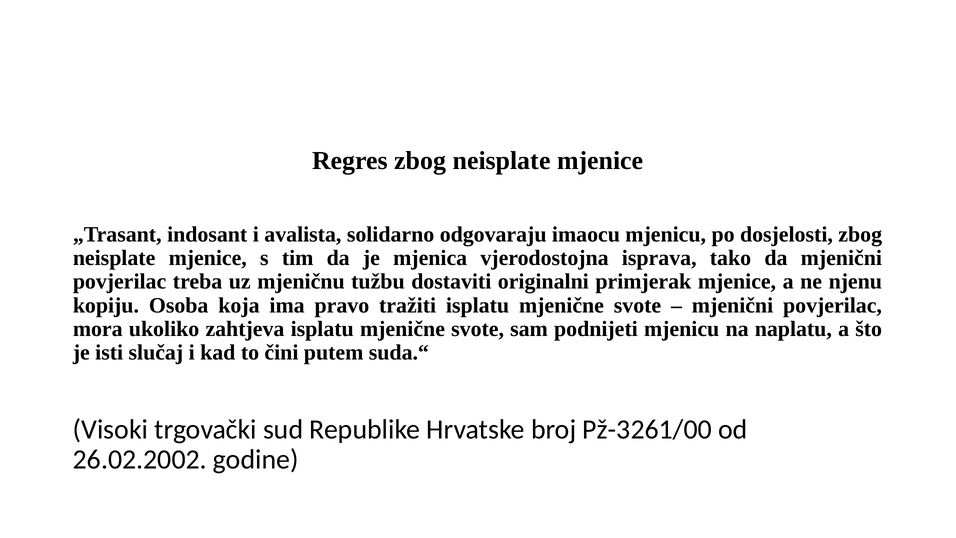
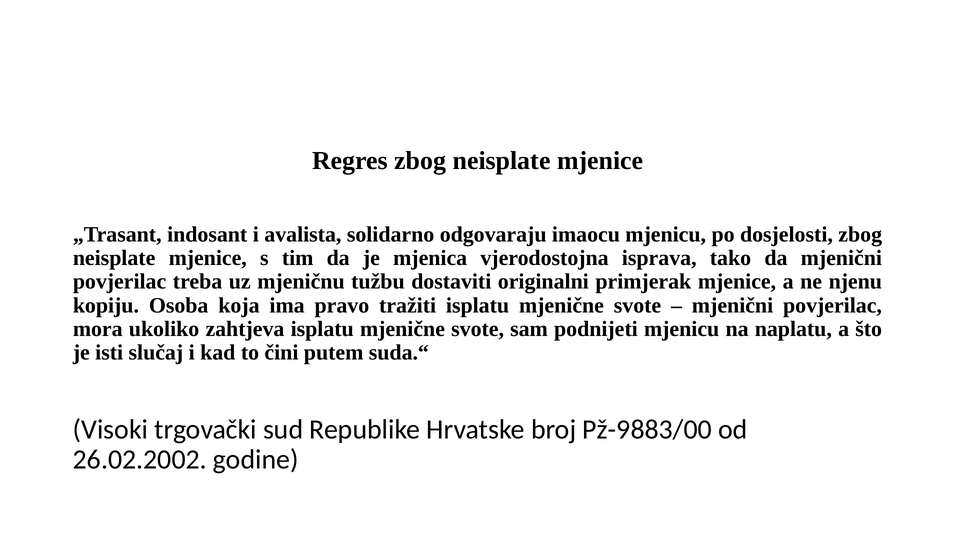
Pž-3261/00: Pž-3261/00 -> Pž-9883/00 (647, 429)
